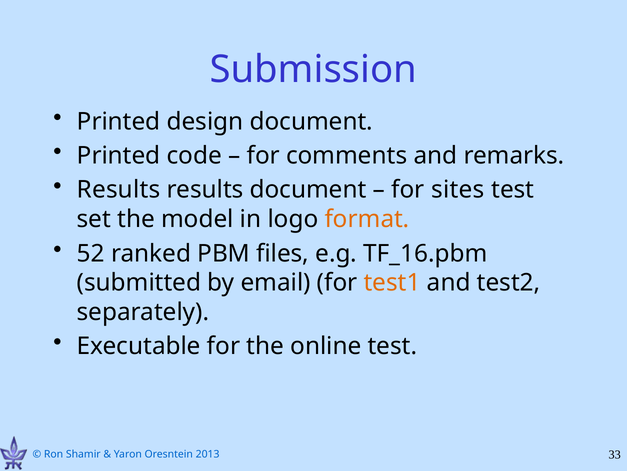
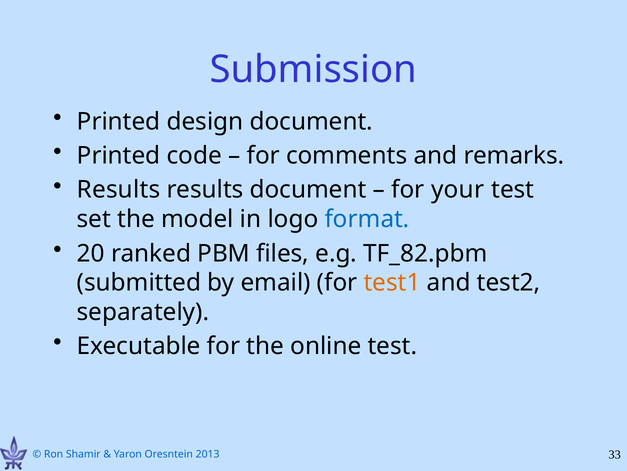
sites: sites -> your (458, 190)
format colour: orange -> blue (367, 219)
52: 52 -> 20 (91, 253)
TF_16.pbm: TF_16.pbm -> TF_82.pbm (425, 253)
